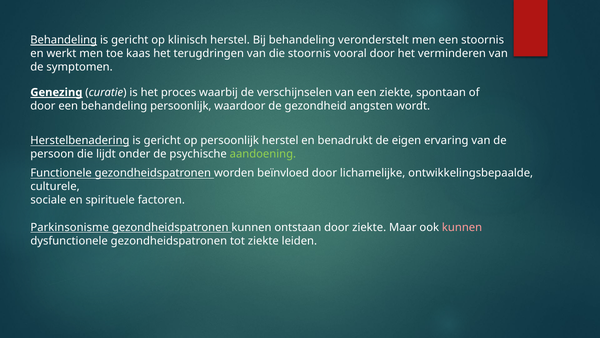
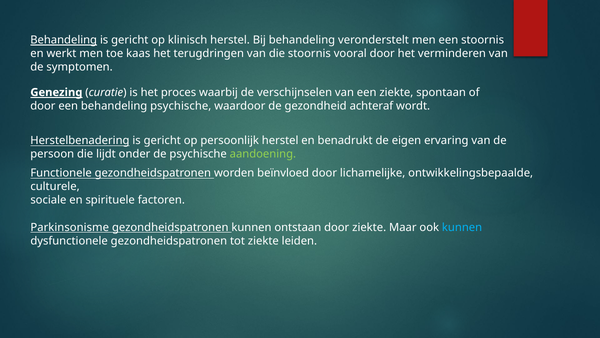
behandeling persoonlijk: persoonlijk -> psychische (181, 106)
angsten: angsten -> achteraf (371, 106)
kunnen colour: pink -> light blue (462, 227)
